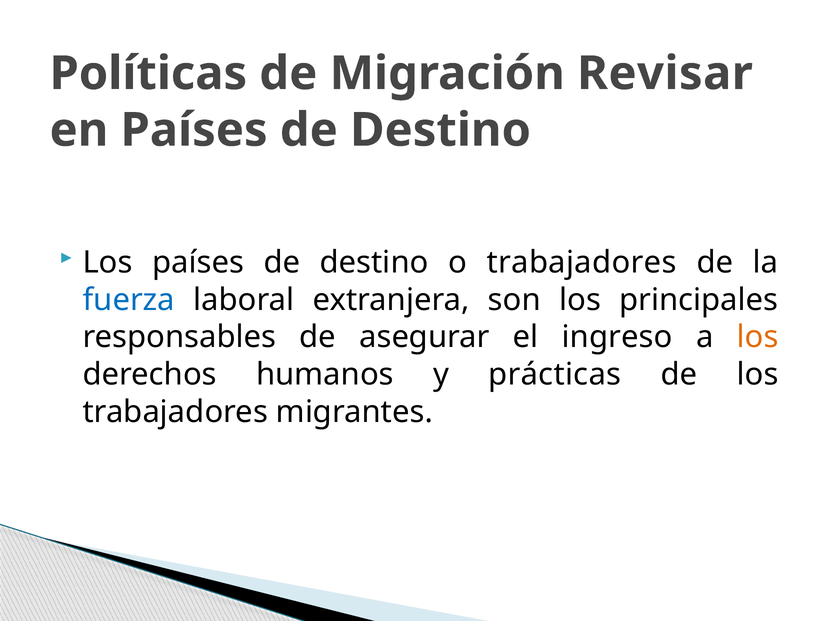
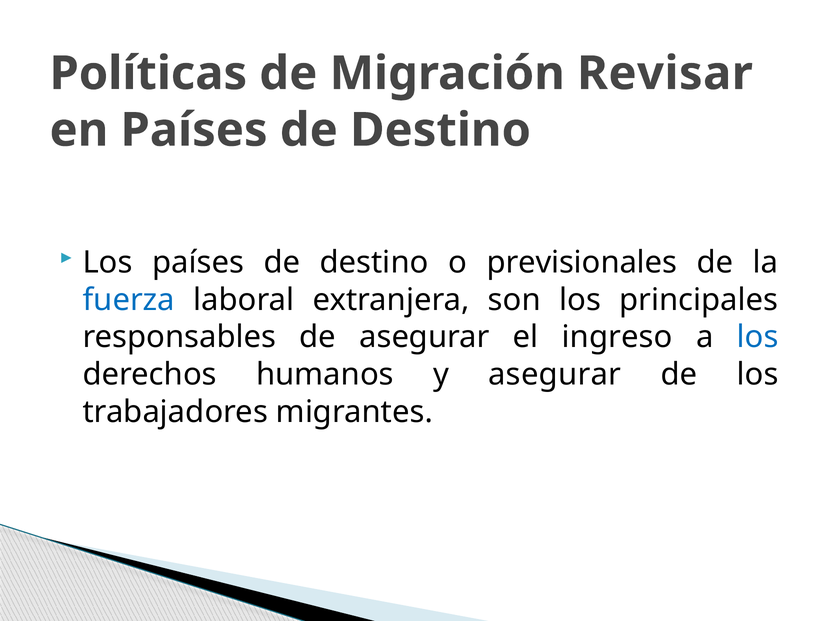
o trabajadores: trabajadores -> previsionales (582, 263)
los colour: orange -> blue (758, 337)
y prácticas: prácticas -> asegurar (555, 375)
